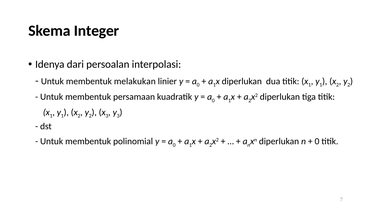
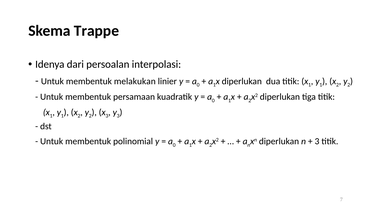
Integer: Integer -> Trappe (97, 31)
0: 0 -> 3 (317, 141)
